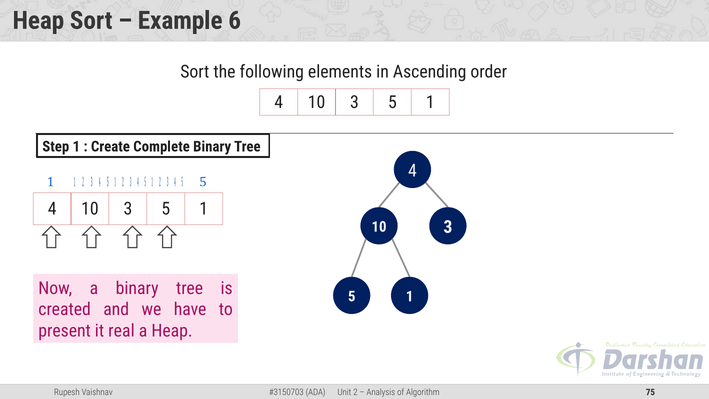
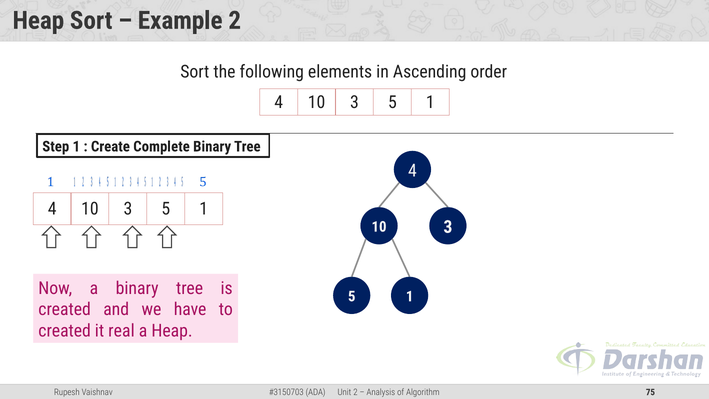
Example 6: 6 -> 2 (235, 21)
present: present -> created (65, 331)
